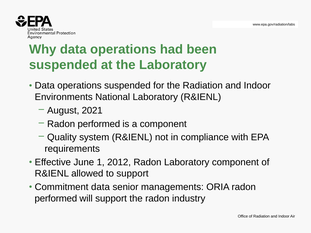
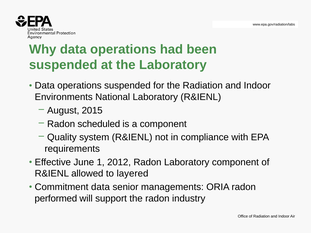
2021: 2021 -> 2015 (92, 111)
performed: performed -> scheduled (99, 124)
to support: support -> layered (133, 174)
